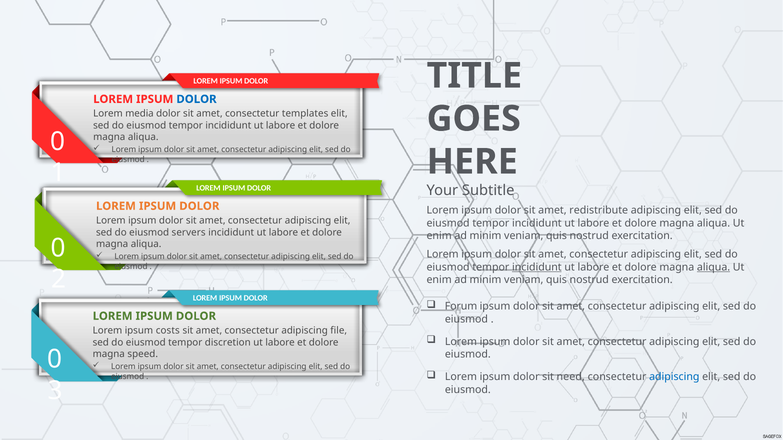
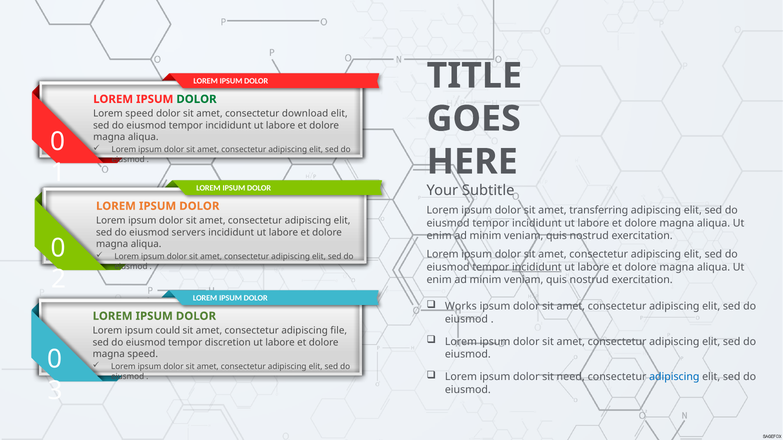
DOLOR colour: blue -> green (196, 99)
media: media -> speed (139, 114)
templates: templates -> download (305, 114)
redistribute: redistribute -> transferring (599, 211)
aliqua underline: present -> none (714, 267)
Forum: Forum -> Works (461, 307)
costs: costs -> could (168, 331)
